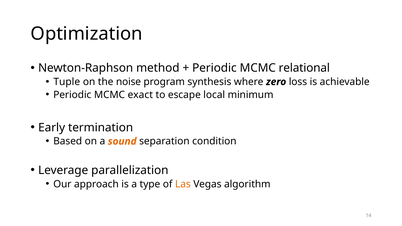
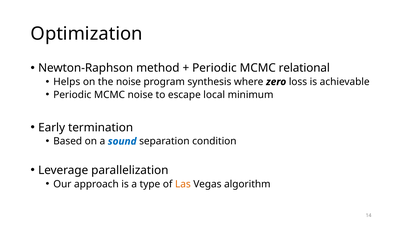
Tuple: Tuple -> Helps (67, 82)
MCMC exact: exact -> noise (140, 95)
sound colour: orange -> blue (122, 141)
